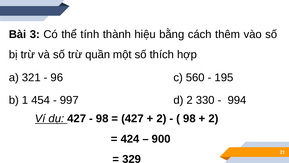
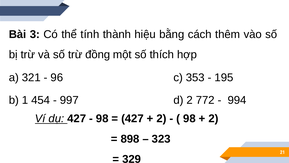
quần: quần -> đồng (98, 55)
560: 560 -> 353 (195, 77)
330: 330 -> 772 (205, 100)
424: 424 -> 898 (130, 139)
900: 900 -> 323 (161, 139)
